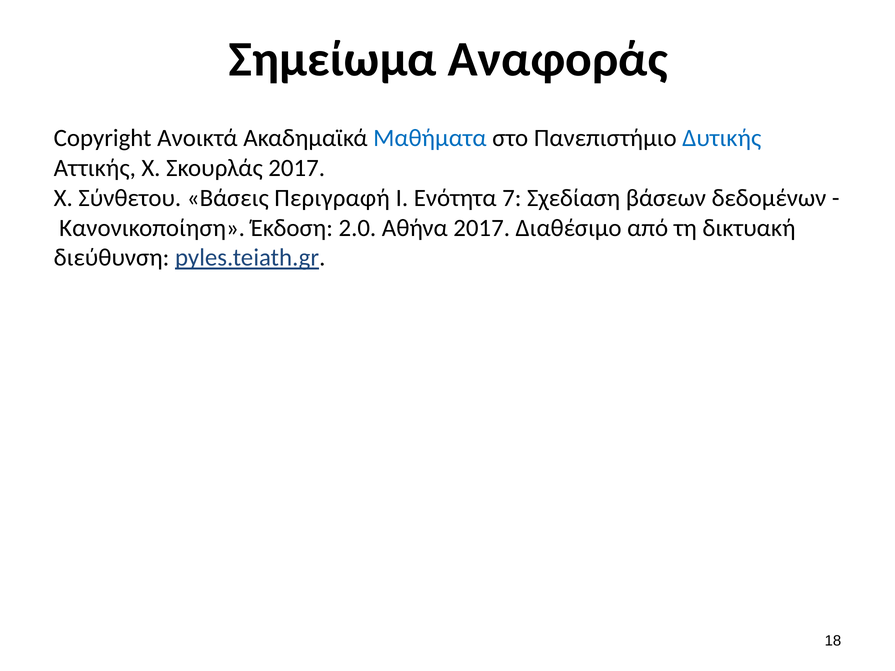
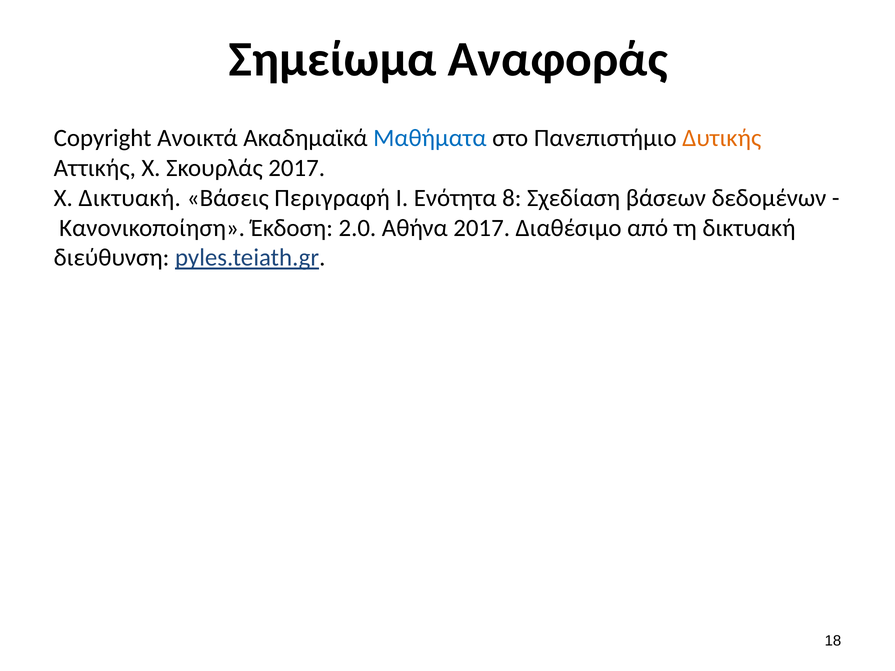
Δυτικής colour: blue -> orange (722, 138)
Χ Σύνθετου: Σύνθετου -> Δικτυακή (130, 198)
7: 7 -> 8 (512, 198)
